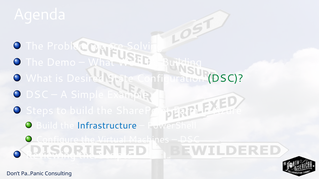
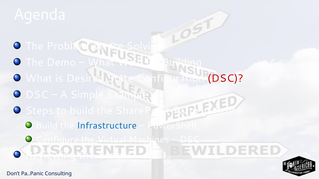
DSC colour: green -> red (225, 79)
